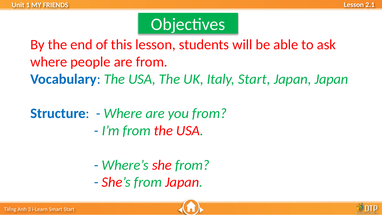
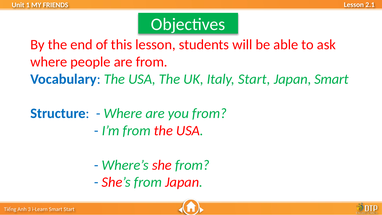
Japan Japan: Japan -> Smart (331, 79)
